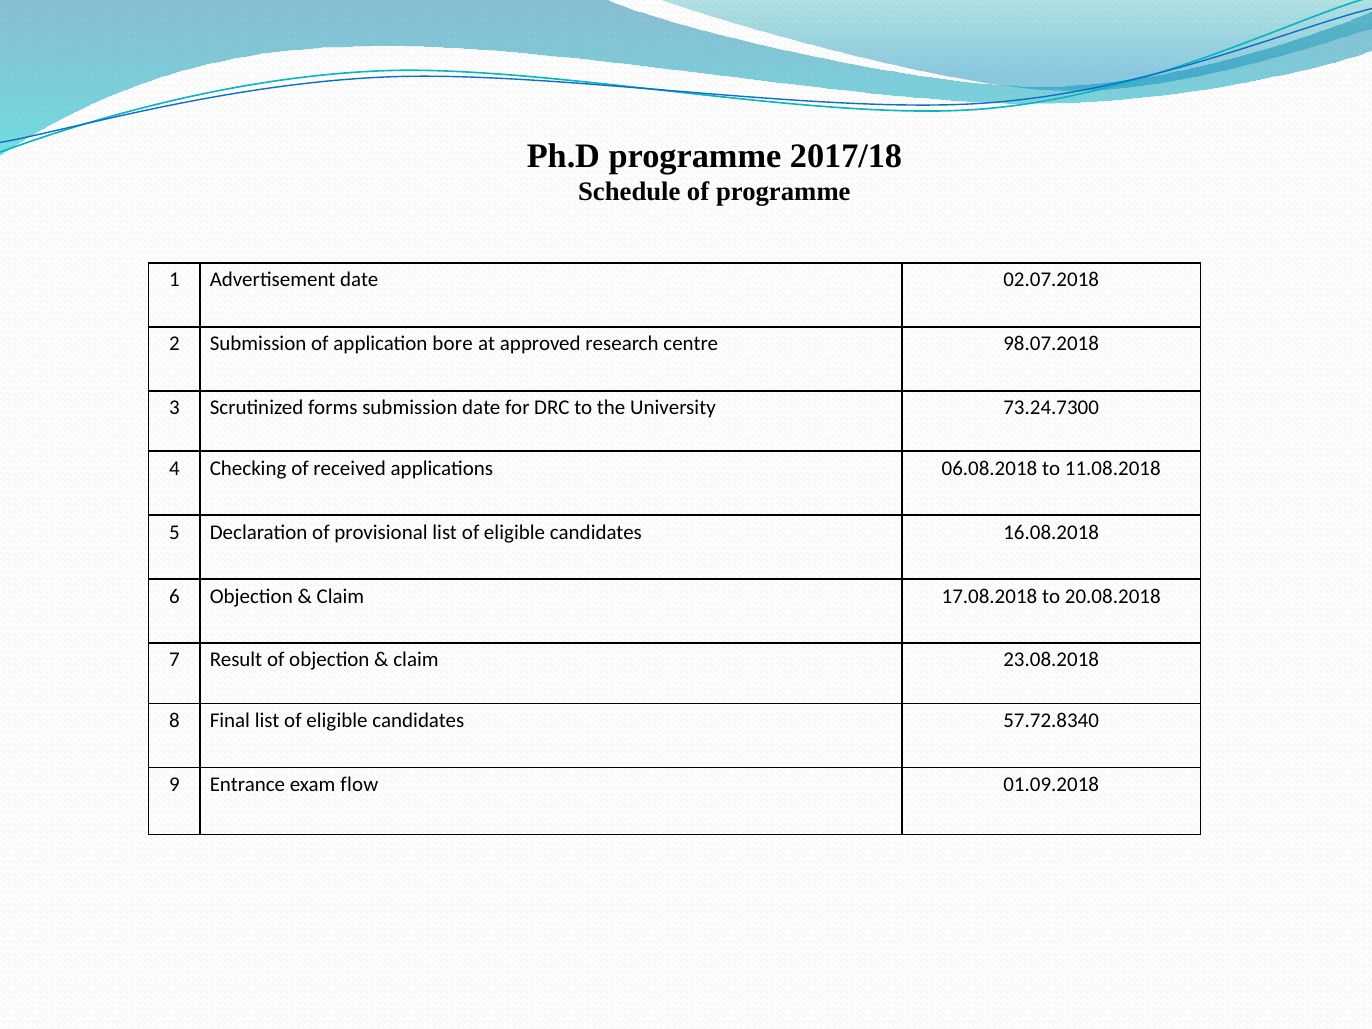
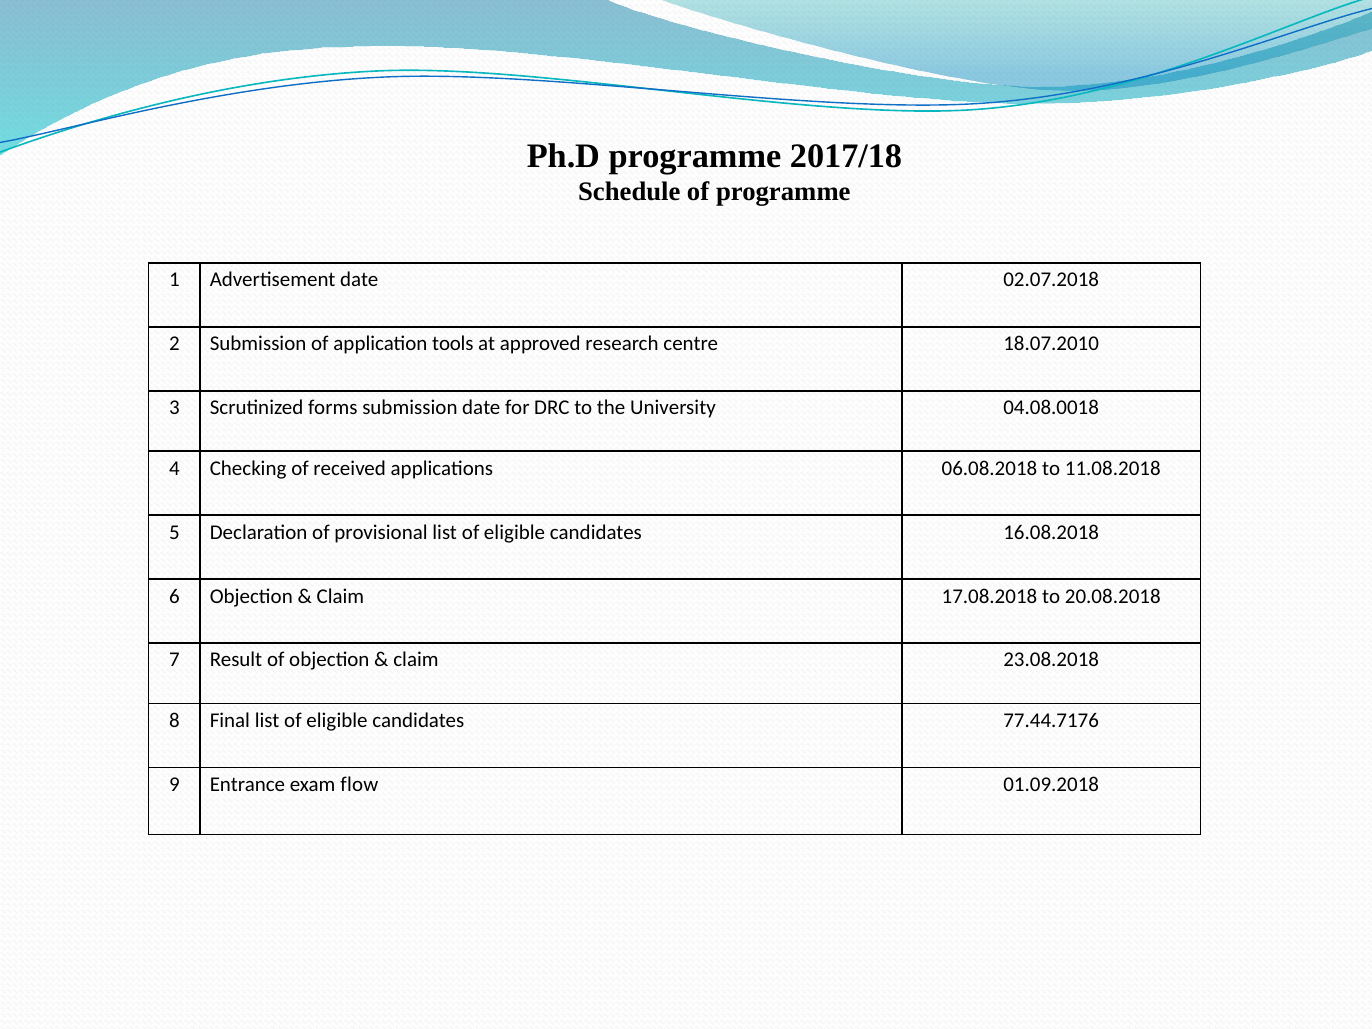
bore: bore -> tools (453, 344)
98.07.2018: 98.07.2018 -> 18.07.2010 (1051, 344)
73.24.7300: 73.24.7300 -> 04.08.0018 (1051, 408)
57.72.8340: 57.72.8340 -> 77.44.7176 (1051, 721)
